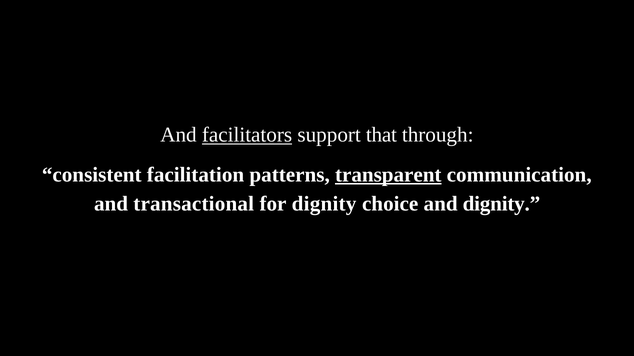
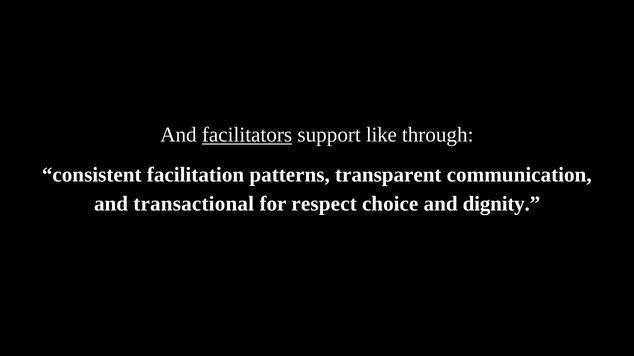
that: that -> like (381, 135)
transparent underline: present -> none (388, 175)
for dignity: dignity -> respect (324, 204)
